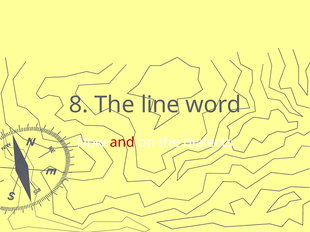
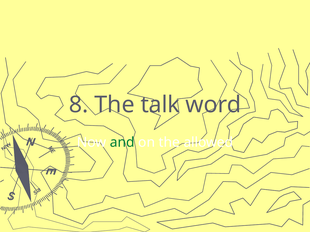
line: line -> talk (160, 105)
and colour: red -> green (122, 143)
dialects: dialects -> allowed (208, 143)
